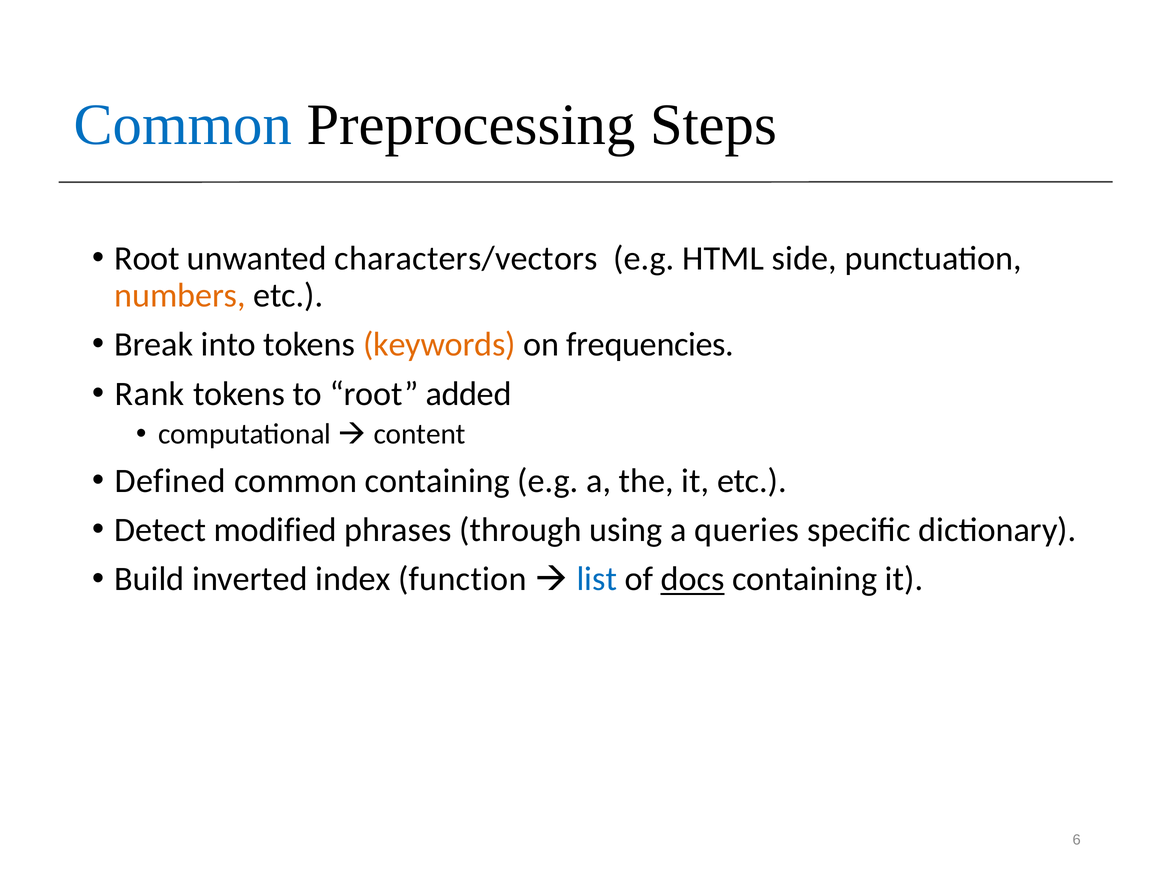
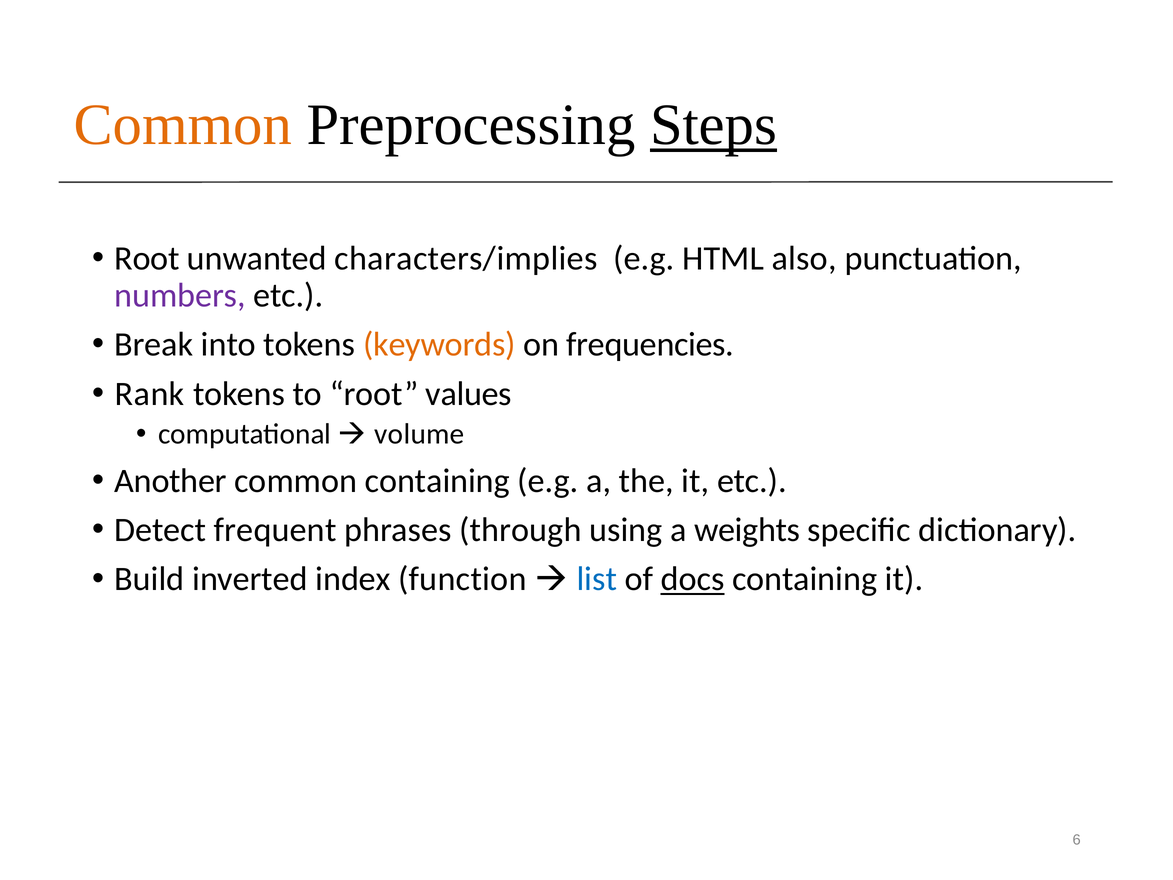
Common colour: blue -> orange (183, 125)
Steps underline: none -> present (714, 125)
characters/vectors: characters/vectors -> characters/implies (466, 258)
side: side -> also (804, 258)
numbers colour: orange -> purple (180, 295)
added: added -> values (469, 394)
content: content -> volume (419, 434)
Defined: Defined -> Another (171, 481)
modified: modified -> frequent (275, 530)
queries: queries -> weights (747, 530)
